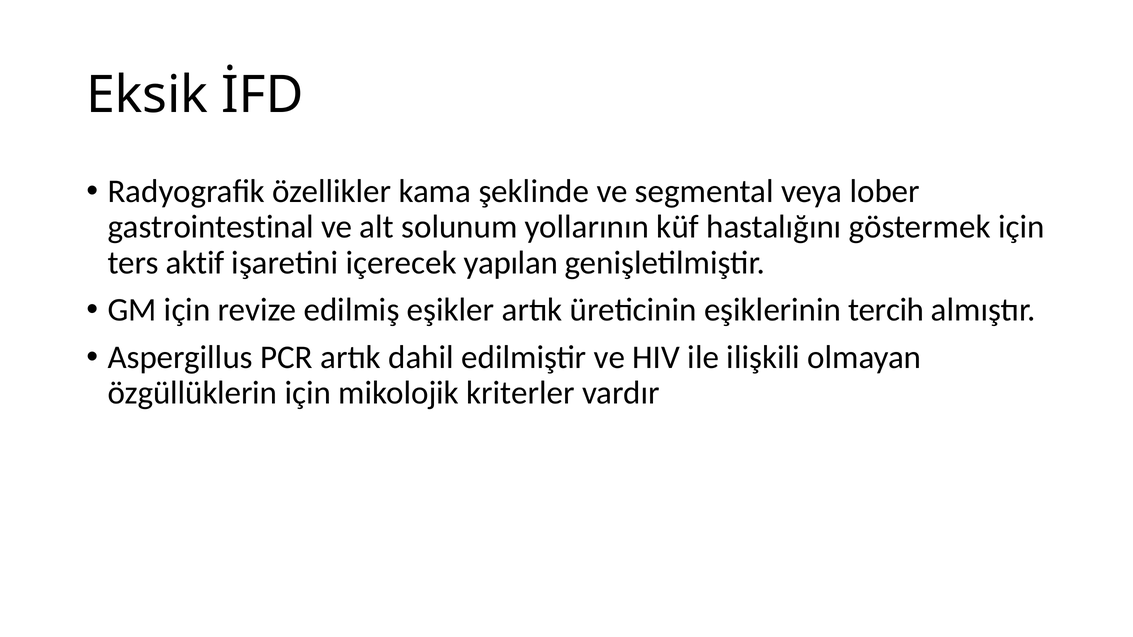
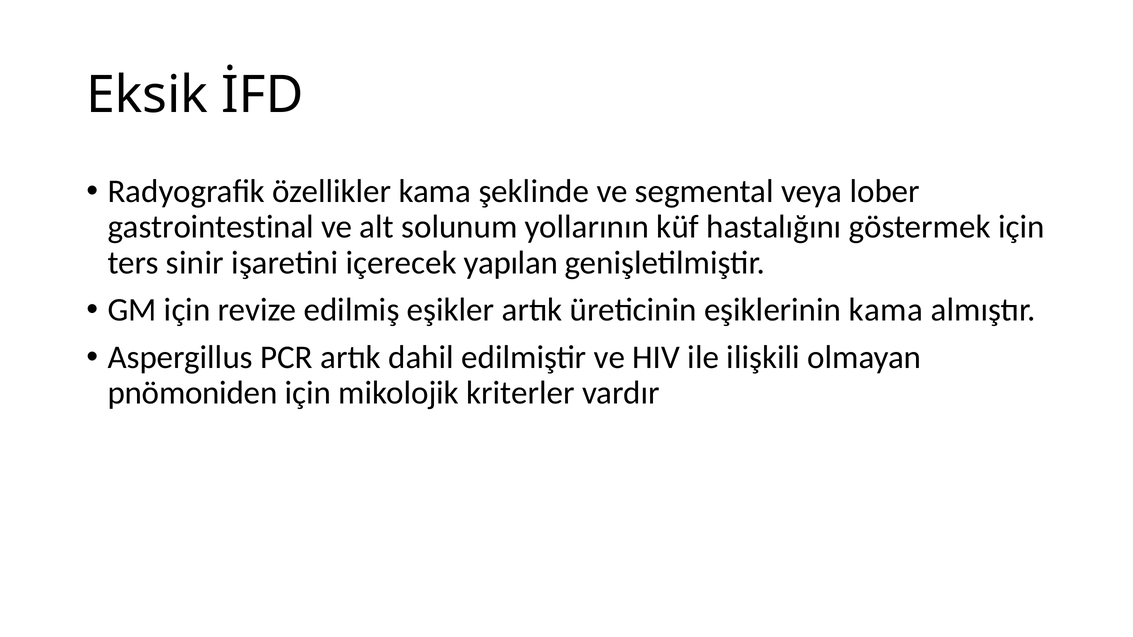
aktif: aktif -> sinir (195, 263)
eşiklerinin tercih: tercih -> kama (886, 310)
özgüllüklerin: özgüllüklerin -> pnömoniden (193, 393)
